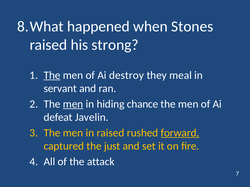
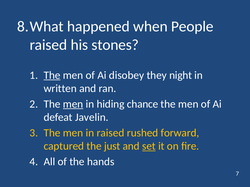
Stones: Stones -> People (192, 27)
strong: strong -> stones (115, 45)
destroy: destroy -> disobey (127, 75)
meal: meal -> night (181, 75)
servant: servant -> written (60, 89)
forward underline: present -> none (180, 133)
set underline: none -> present (149, 146)
attack: attack -> hands (101, 162)
